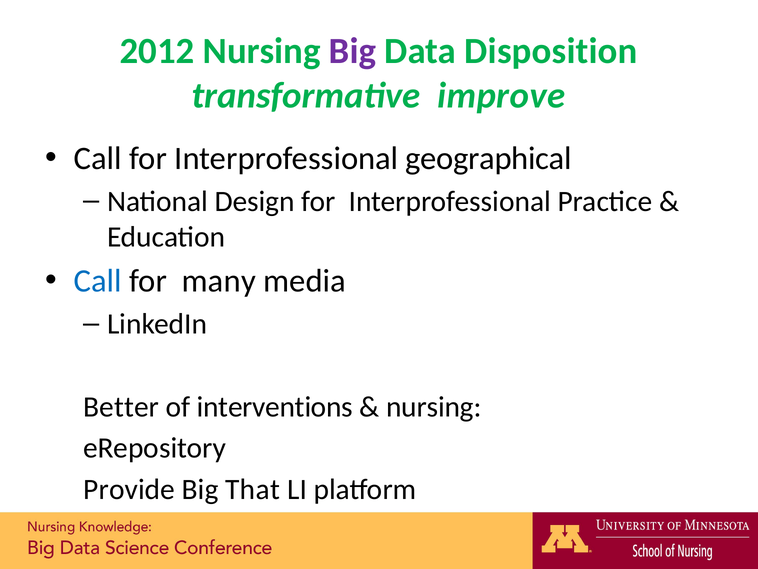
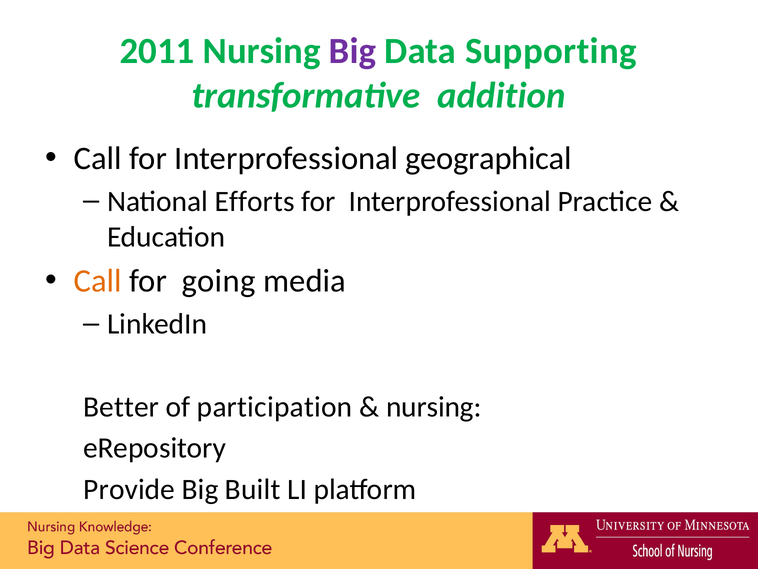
2012: 2012 -> 2011 (157, 51)
Disposition: Disposition -> Supporting (551, 51)
improve: improve -> addition (501, 95)
Design: Design -> Efforts (255, 201)
Call colour: blue -> orange (98, 281)
many: many -> going (219, 281)
interventions: interventions -> participation (275, 407)
That: That -> Built (253, 489)
